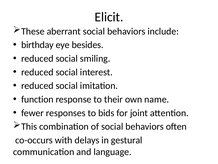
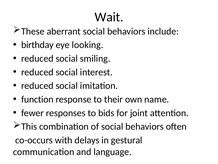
Elicit: Elicit -> Wait (109, 17)
besides: besides -> looking (88, 45)
